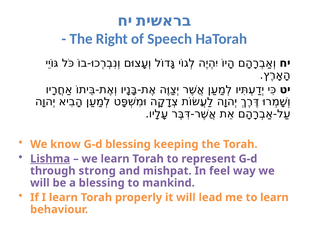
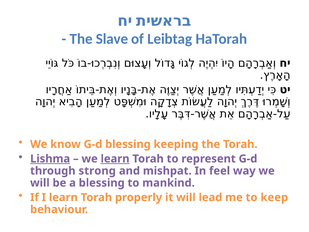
Right: Right -> Slave (112, 39)
Speech: Speech -> Leibtag (170, 39)
learn underline: none -> present (115, 159)
to learn: learn -> keep (274, 197)
